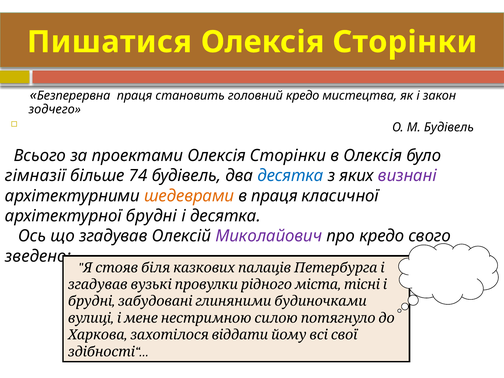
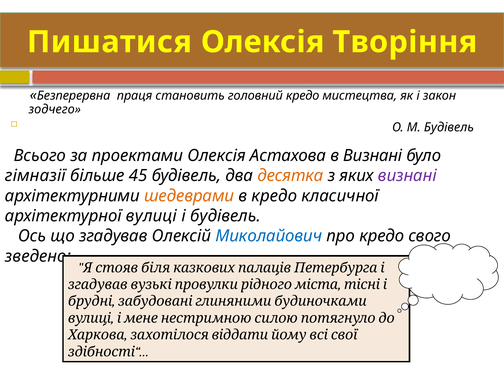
Сторінки: Сторінки -> Творіння (405, 42)
проектами Олексія Сторінки: Сторінки -> Астахова (288, 155)
в Олексія: Олексія -> Визнані (373, 155)
74: 74 -> 45 (138, 176)
десятка colour: blue -> orange (290, 176)
в праця: праця -> кредо (274, 196)
архітектурної брудні: брудні -> вулиці (151, 216)
і десятка: десятка -> будівель (225, 216)
Миколайович colour: purple -> blue (269, 236)
